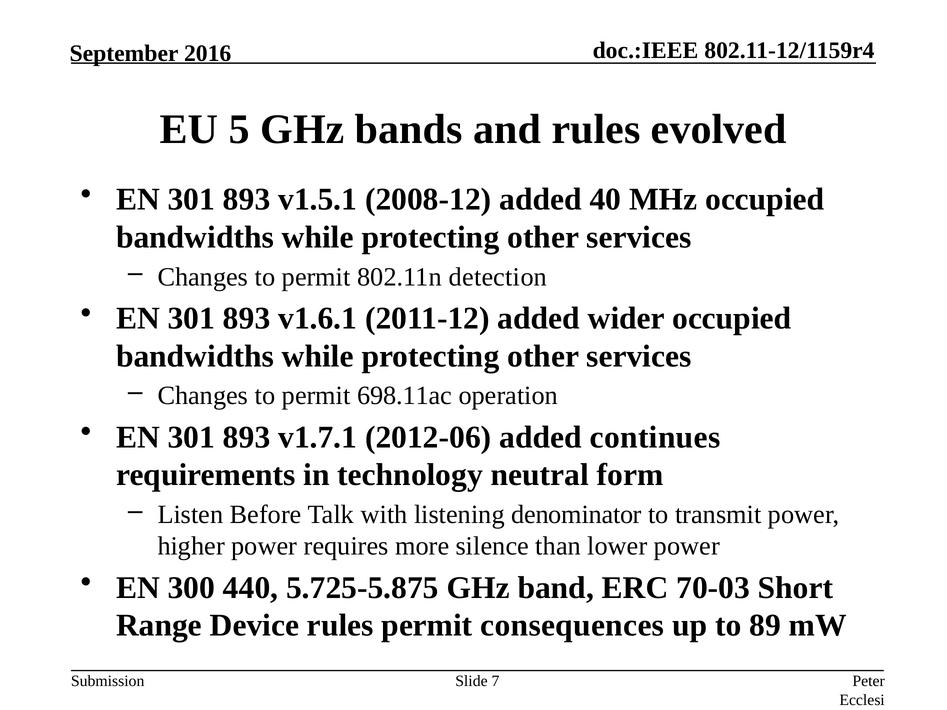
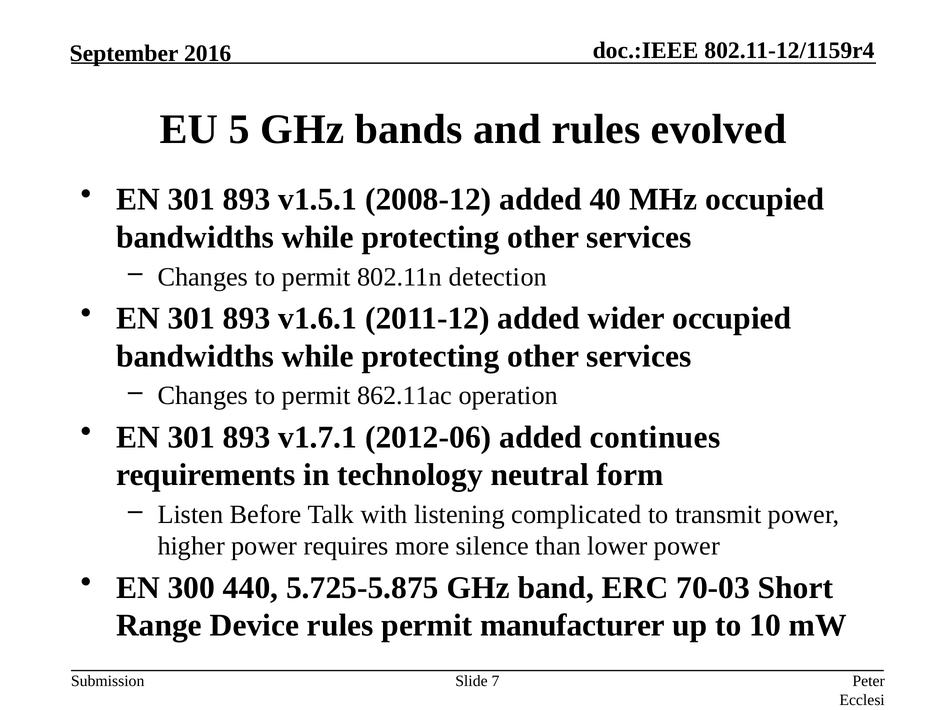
698.11ac: 698.11ac -> 862.11ac (405, 396)
denominator: denominator -> complicated (576, 515)
consequences: consequences -> manufacturer (573, 626)
89: 89 -> 10 (765, 626)
